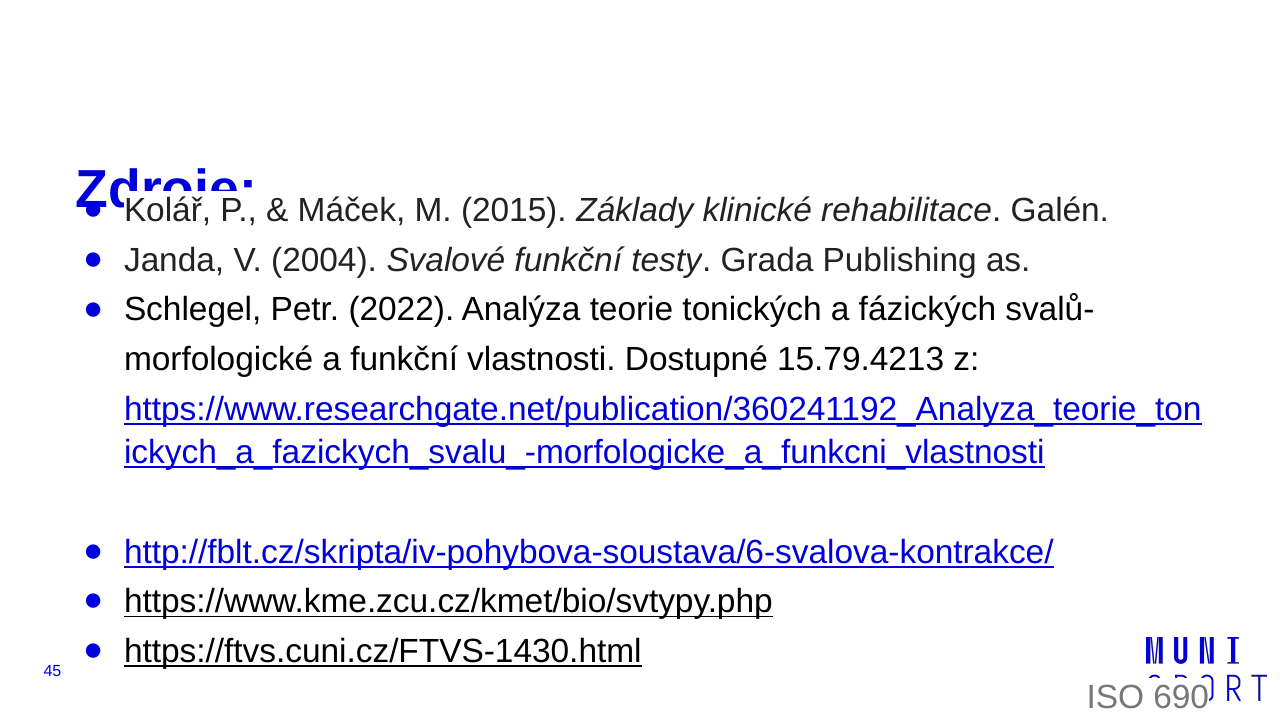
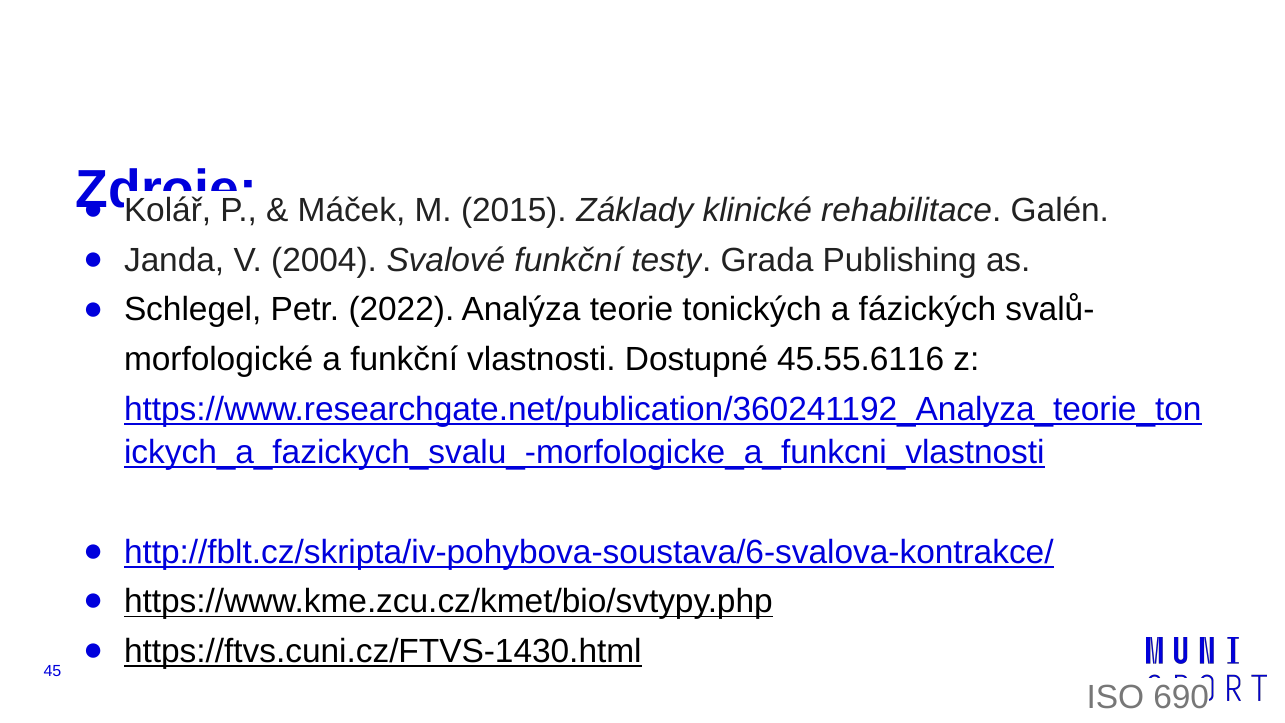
15.79.4213: 15.79.4213 -> 45.55.6116 (861, 360)
